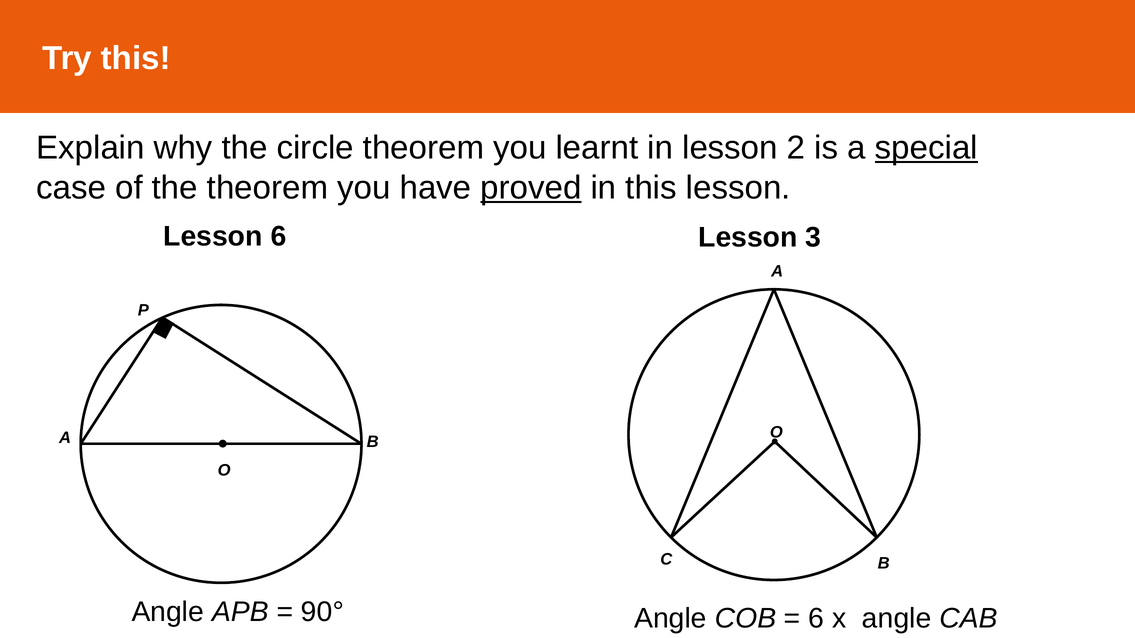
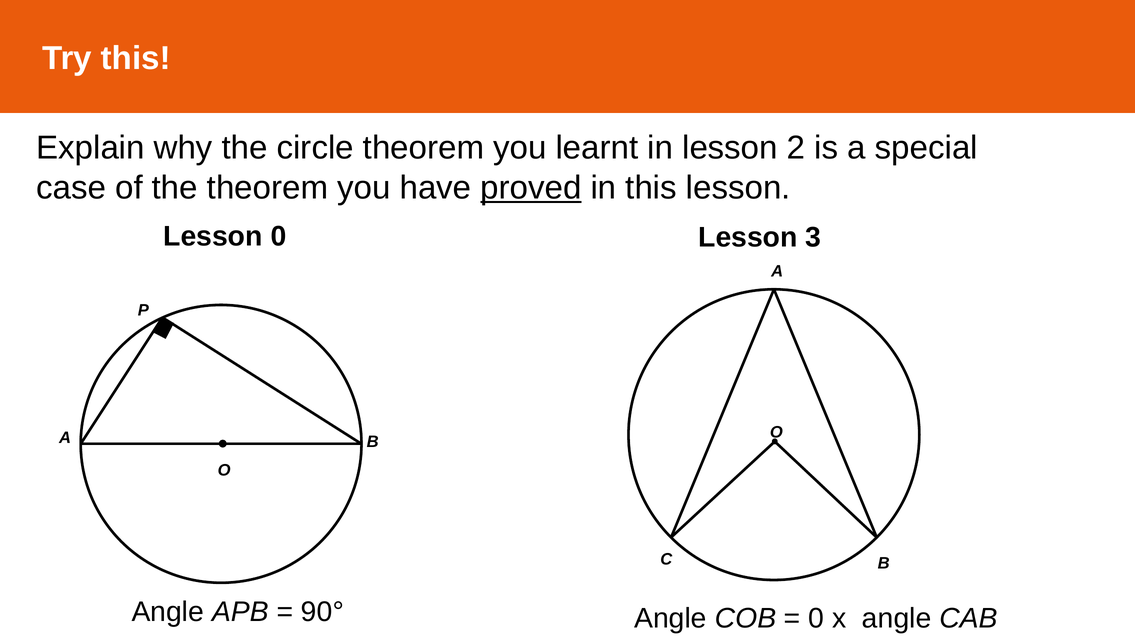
special underline: present -> none (926, 148)
Lesson 6: 6 -> 0 (278, 237)
6: 6 -> 0 (816, 619)
